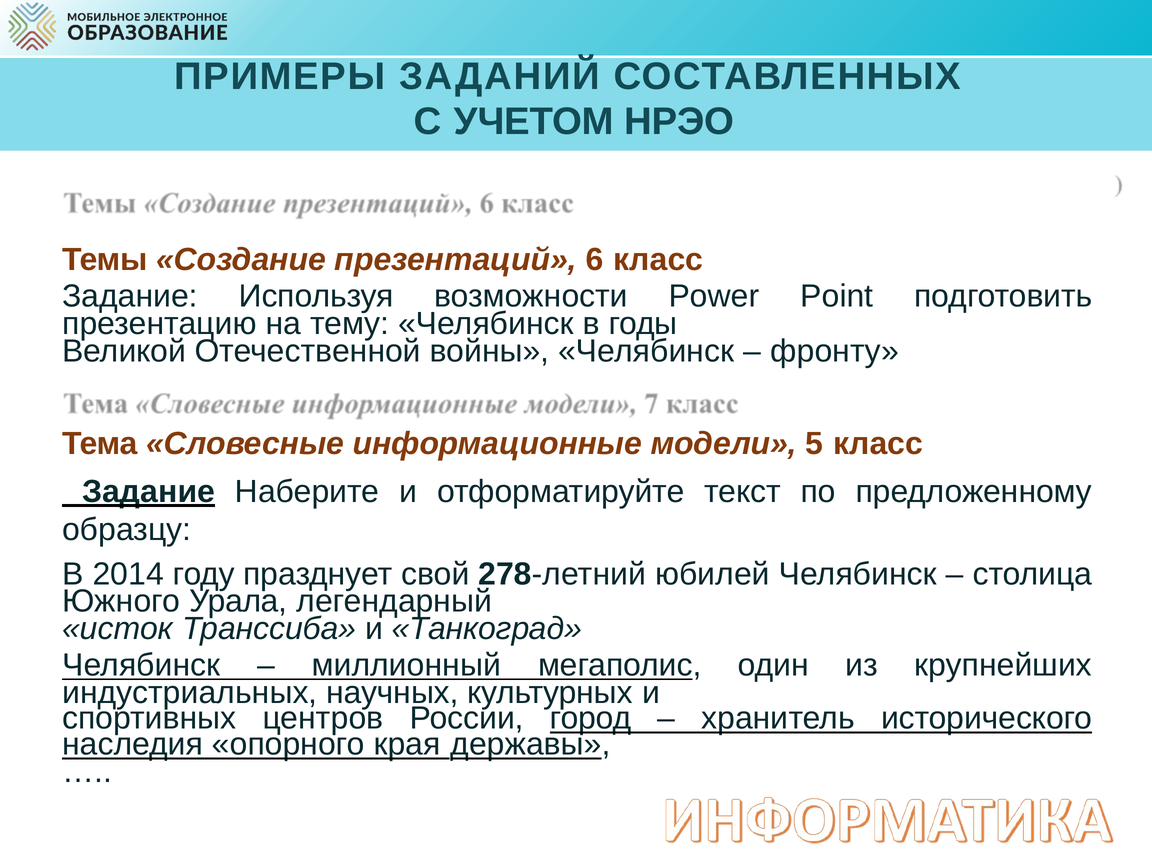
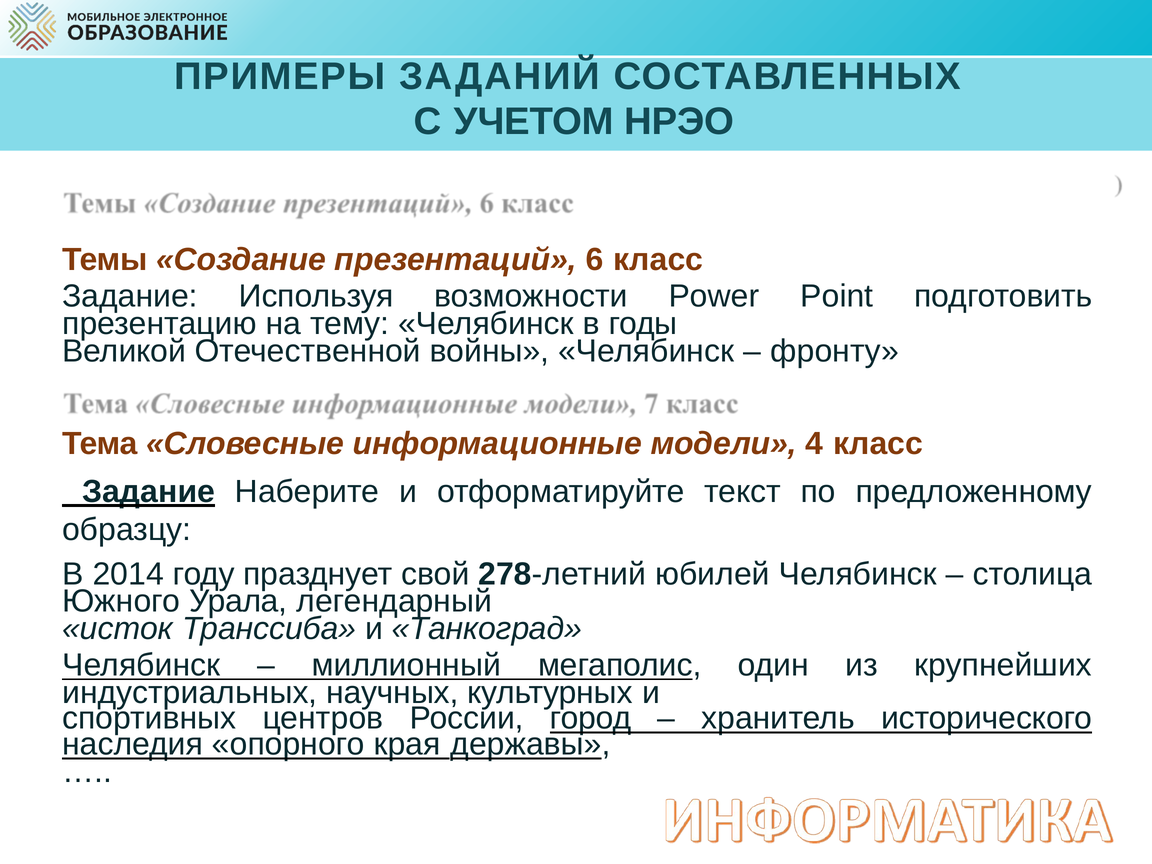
5: 5 -> 4 (814, 444)
